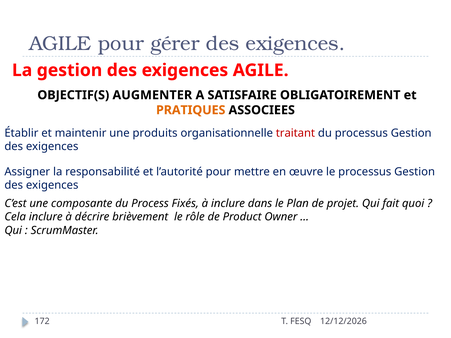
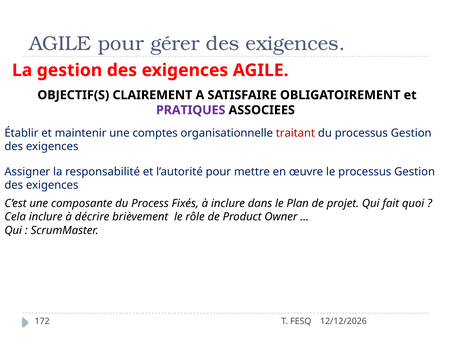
AUGMENTER: AUGMENTER -> CLAIREMENT (152, 95)
PRATIQUES colour: orange -> purple (191, 110)
produits: produits -> comptes (155, 133)
